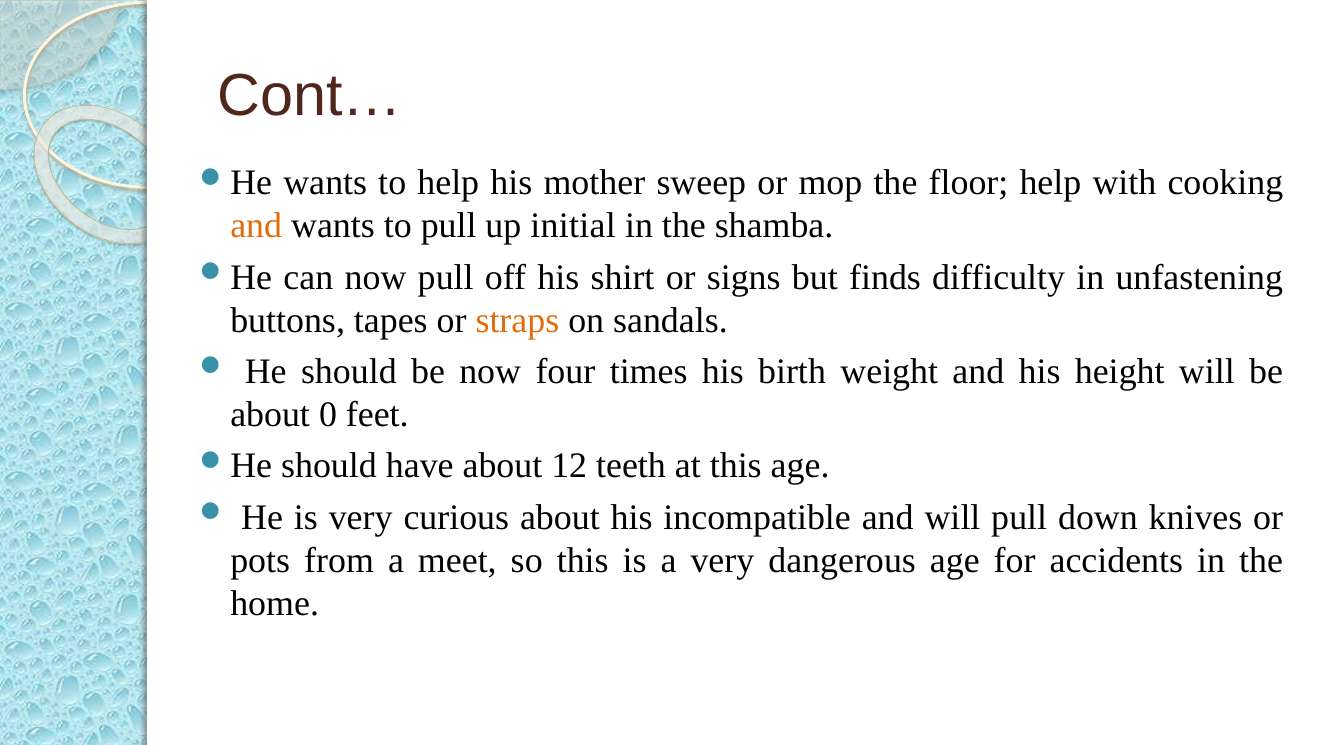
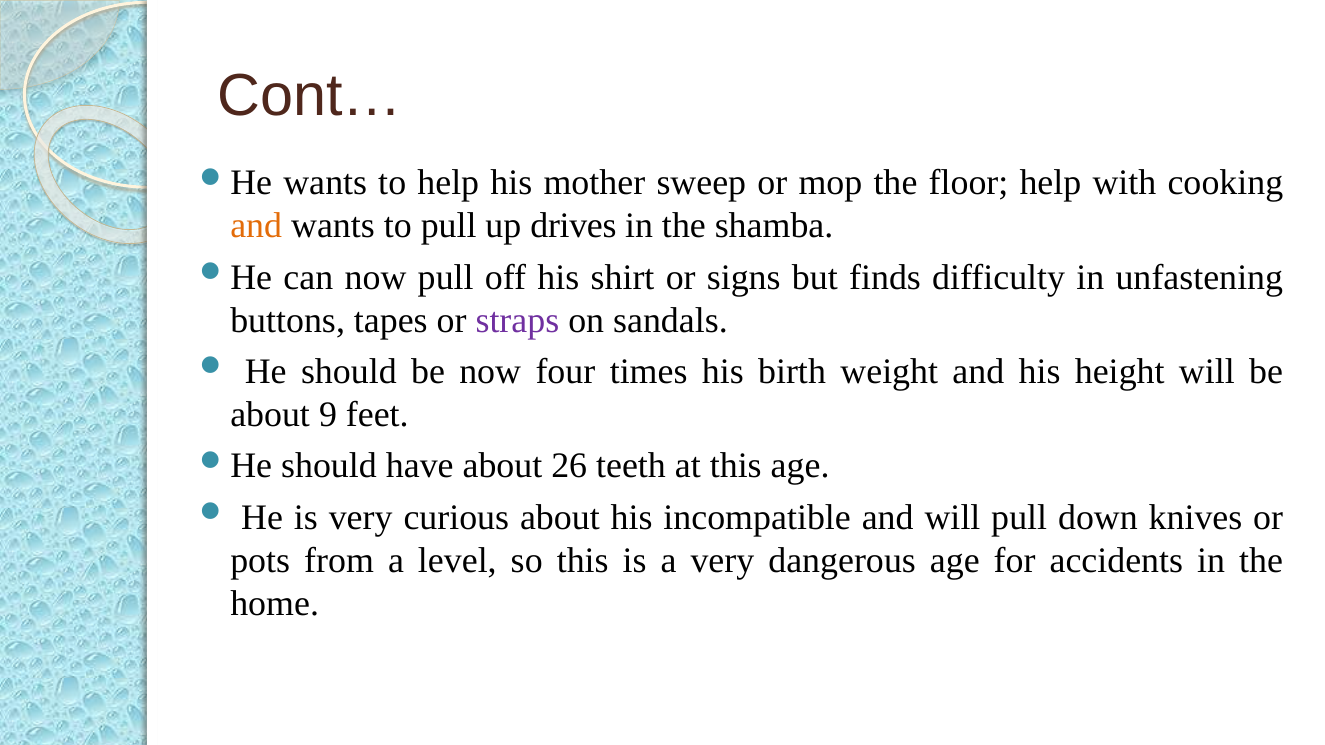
initial: initial -> drives (573, 226)
straps colour: orange -> purple (517, 320)
0: 0 -> 9 (328, 415)
12: 12 -> 26 (569, 466)
meet: meet -> level (457, 560)
